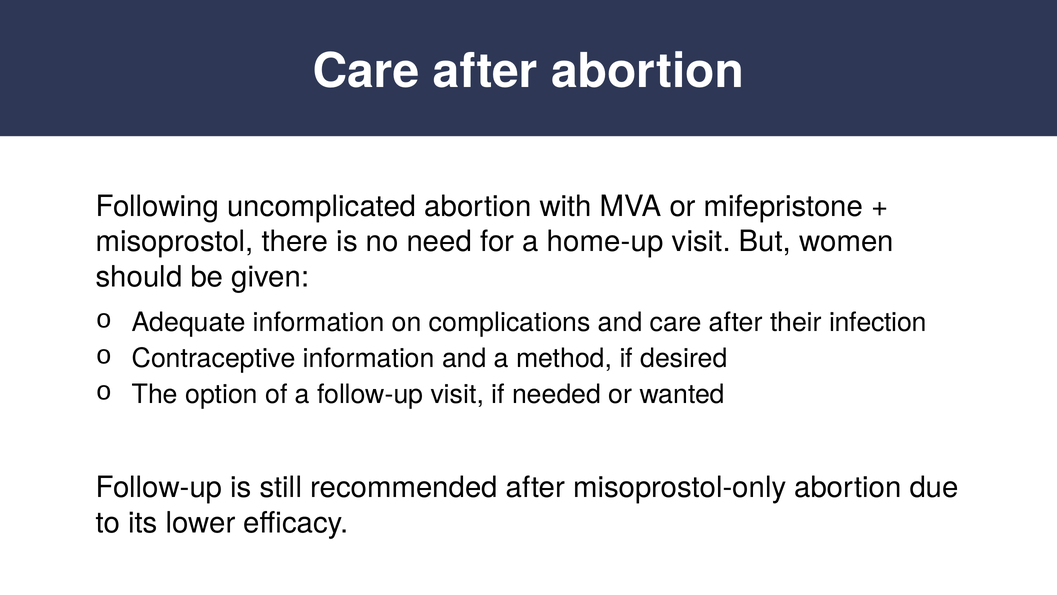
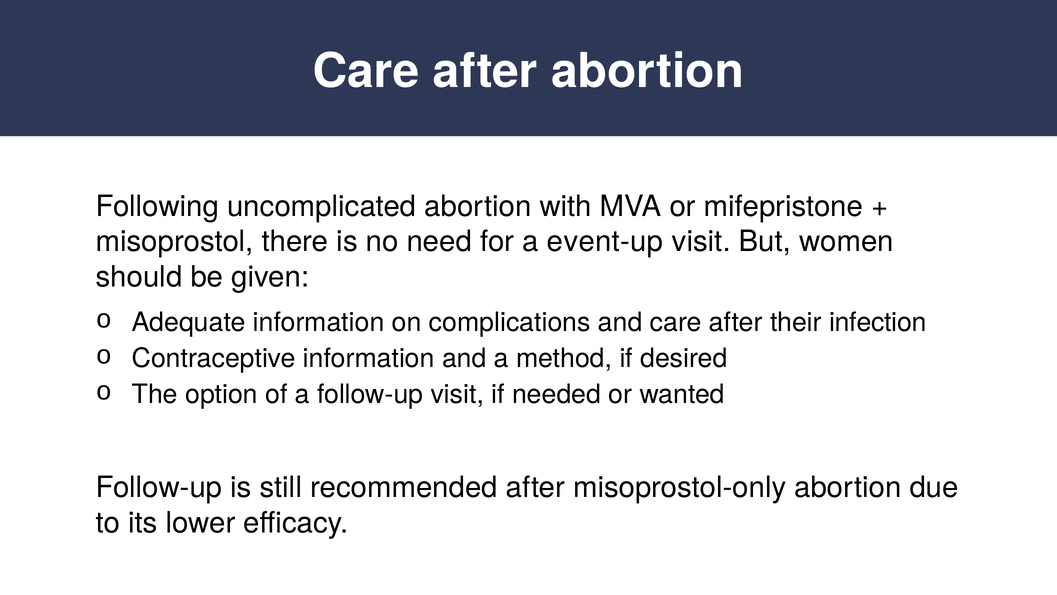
home-up: home-up -> event-up (605, 241)
